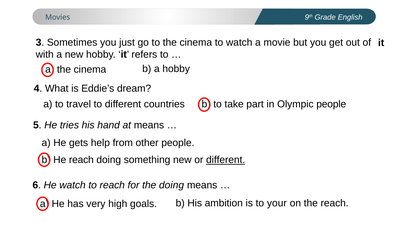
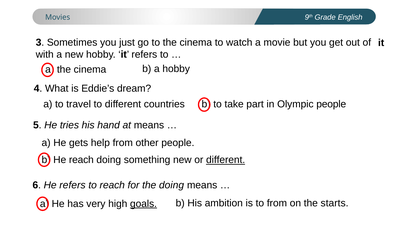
He watch: watch -> refers (72, 185)
to your: your -> from (277, 203)
the reach: reach -> starts (335, 203)
goals underline: none -> present (144, 203)
